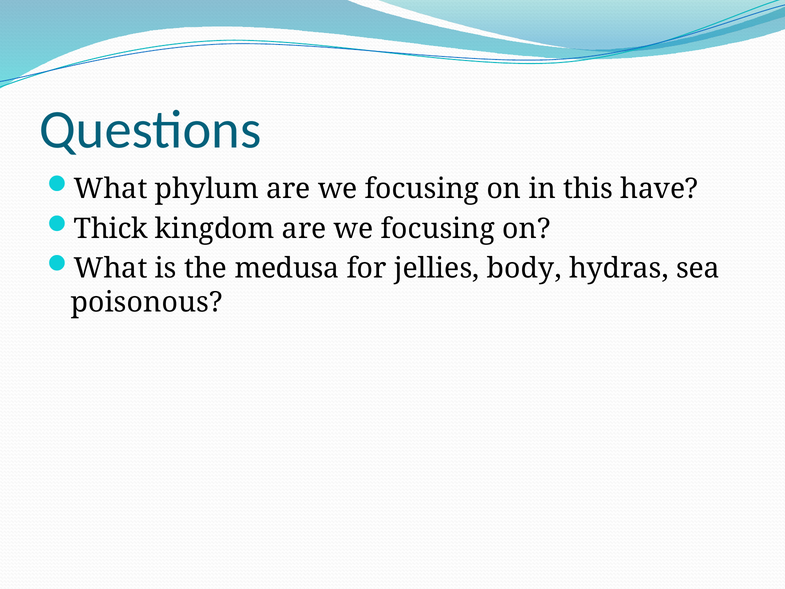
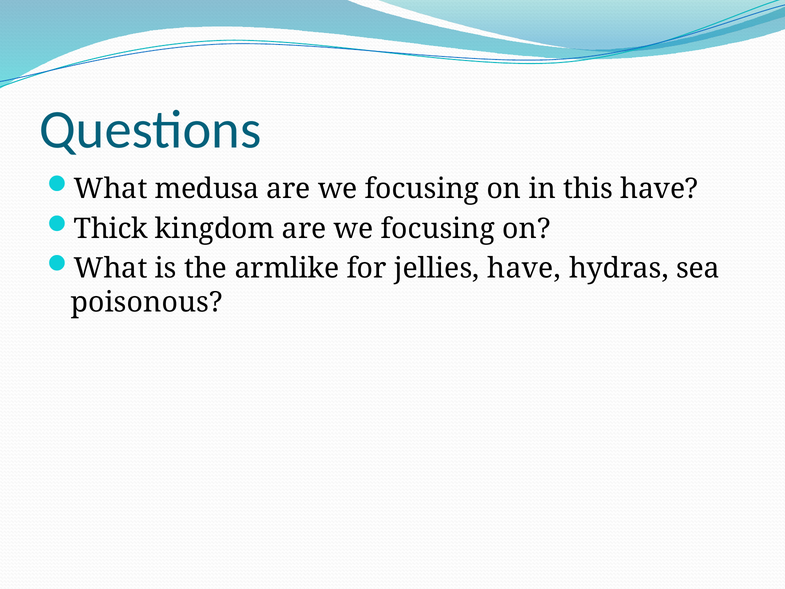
phylum: phylum -> medusa (207, 189)
medusa: medusa -> armlike (287, 268)
jellies body: body -> have (524, 268)
